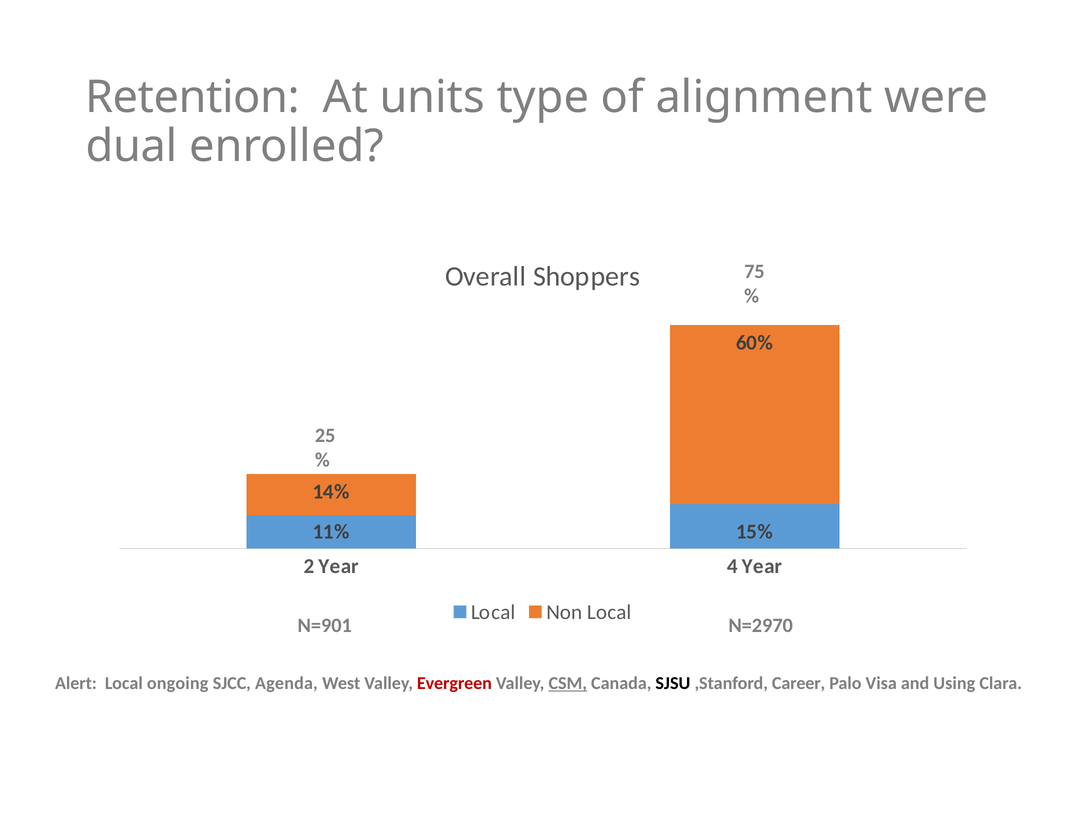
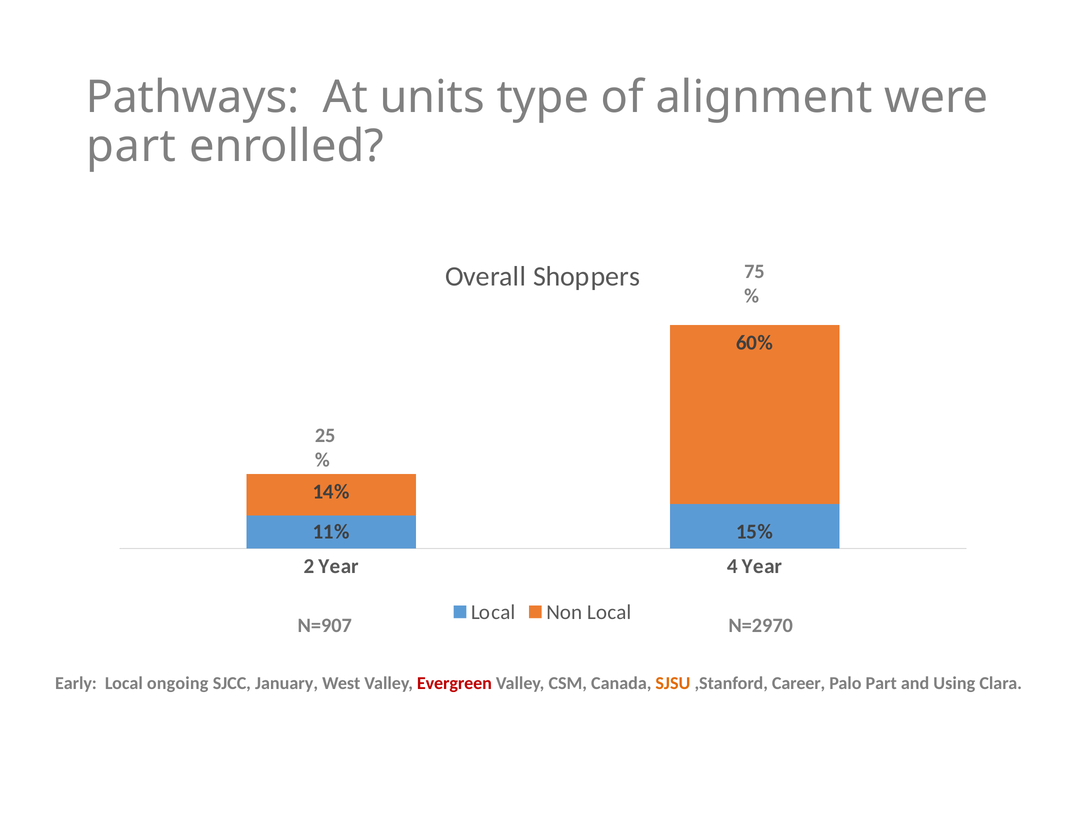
Retention: Retention -> Pathways (192, 97)
dual: dual -> part (131, 146)
N=901: N=901 -> N=907 (325, 625)
Alert: Alert -> Early (76, 683)
Agenda: Agenda -> January (287, 683)
CSM underline: present -> none (568, 683)
SJSU colour: black -> orange (673, 683)
Palo Visa: Visa -> Part (881, 683)
